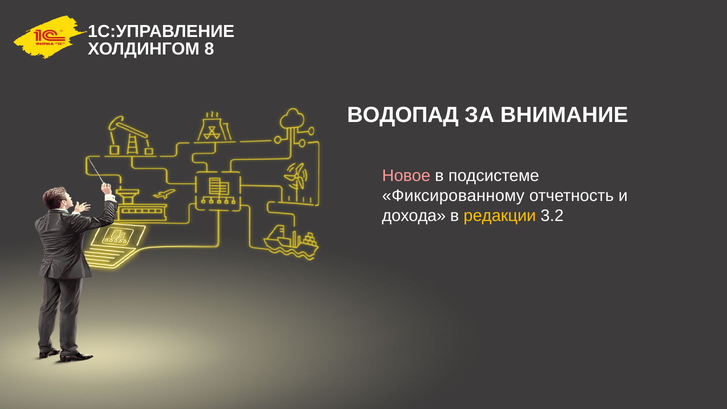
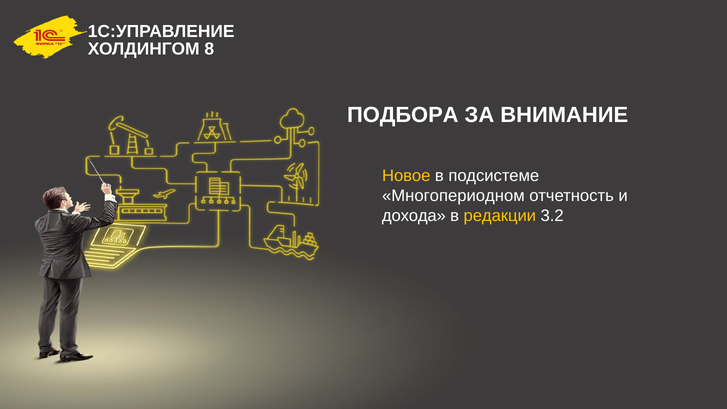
ВОДОПАД: ВОДОПАД -> ПОДБОРА (403, 115)
Новое colour: pink -> yellow (406, 176)
Фиксированному: Фиксированному -> Многопериодном (453, 196)
